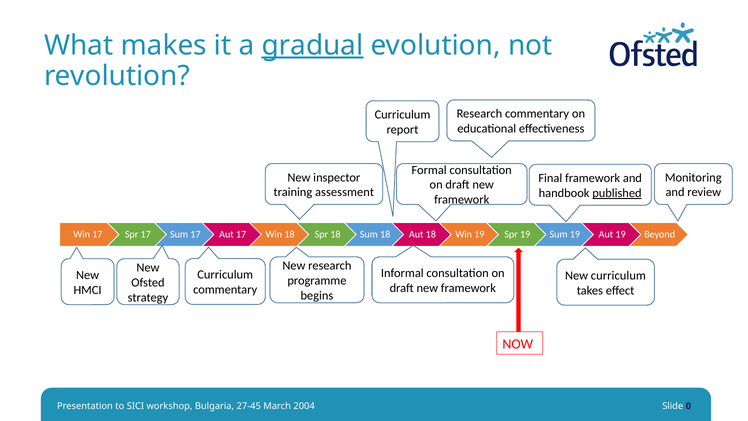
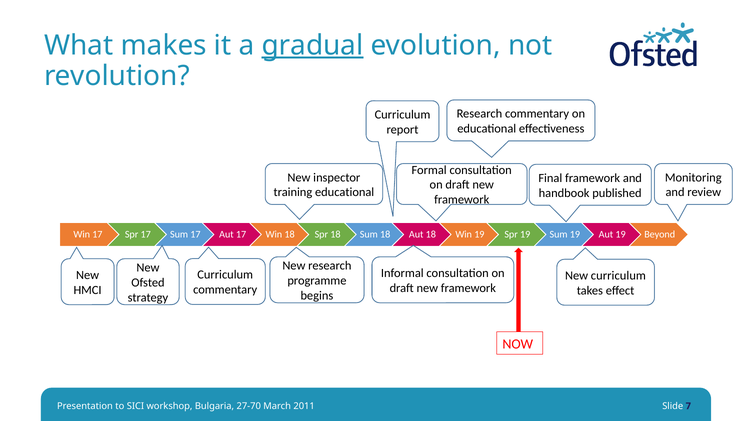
training assessment: assessment -> educational (345, 192)
published underline: present -> none (617, 193)
27-45: 27-45 -> 27-70 (249, 406)
2004: 2004 -> 2011 (304, 406)
0: 0 -> 7 (688, 406)
